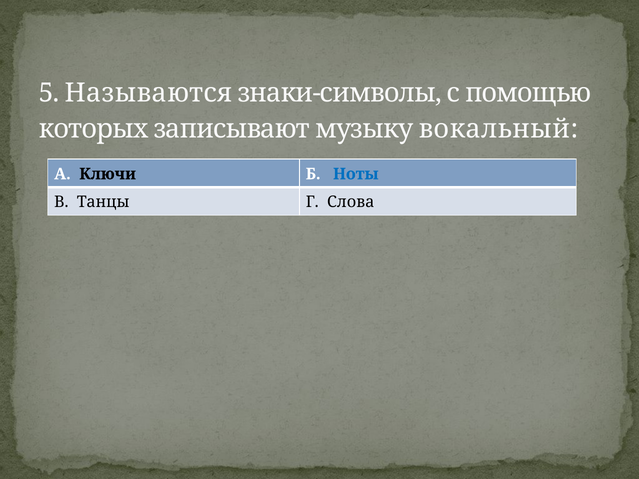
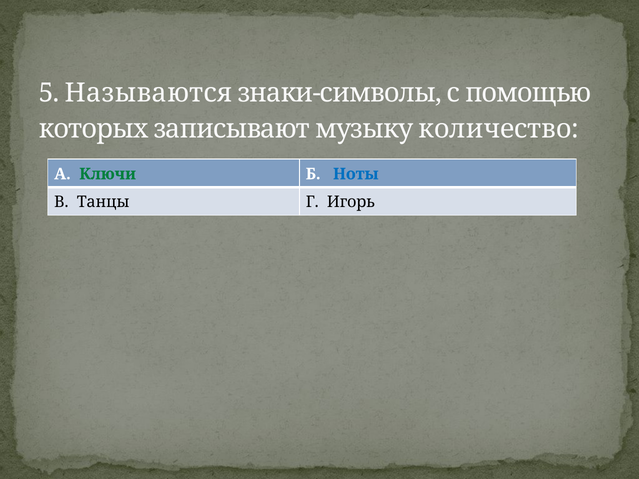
вокальный: вокальный -> количество (499, 129)
Ключи colour: black -> green (108, 174)
Слова: Слова -> Игорь (351, 202)
